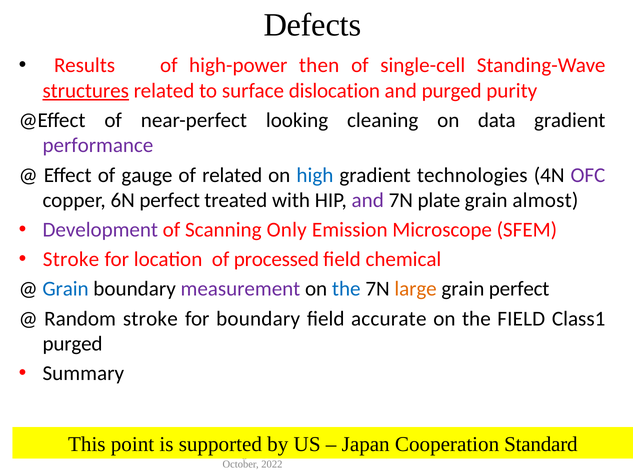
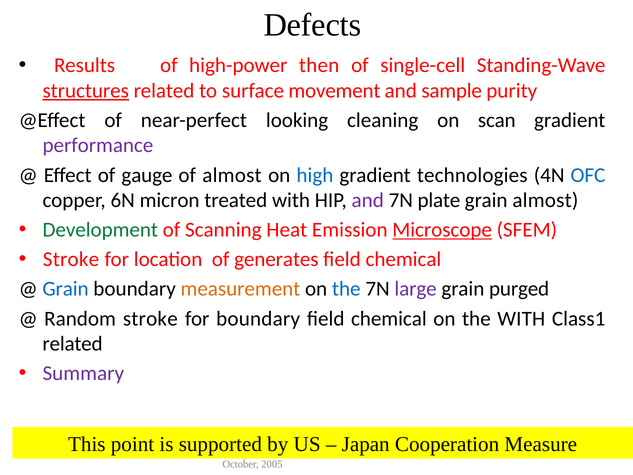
dislocation: dislocation -> movement (334, 91)
and purged: purged -> sample (452, 91)
data: data -> scan (497, 120)
of related: related -> almost (232, 175)
OFC colour: purple -> blue (588, 175)
6N perfect: perfect -> micron (170, 200)
Development colour: purple -> green (100, 230)
Only: Only -> Heat (287, 230)
Microscope underline: none -> present (442, 230)
processed: processed -> generates (276, 259)
measurement colour: purple -> orange (240, 289)
large colour: orange -> purple (416, 289)
grain perfect: perfect -> purged (519, 289)
accurate: accurate -> chemical (389, 318)
the FIELD: FIELD -> WITH (521, 318)
purged: purged -> related (73, 344)
Summary colour: black -> purple (83, 373)
Standard: Standard -> Measure (541, 444)
2022: 2022 -> 2005 (272, 464)
